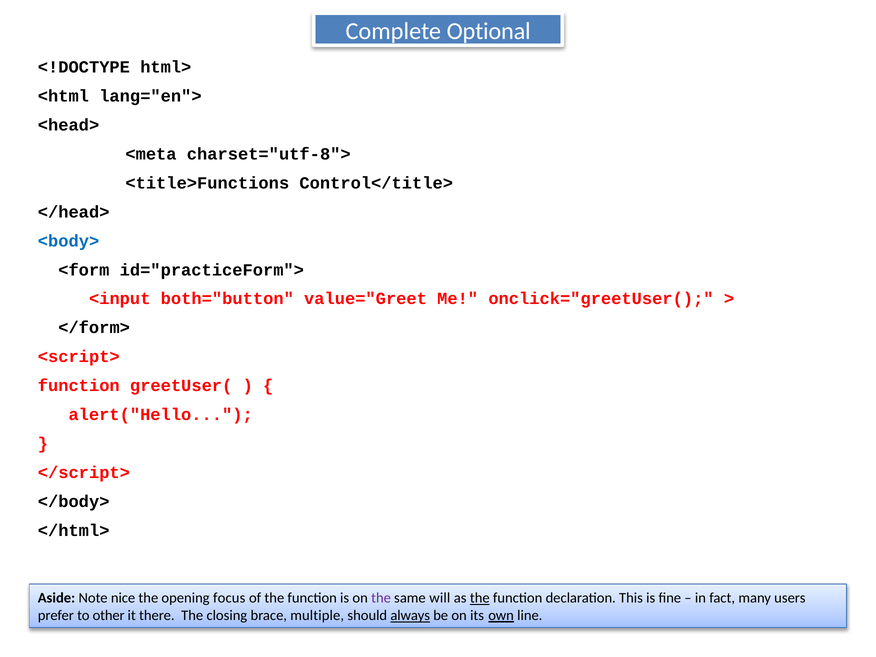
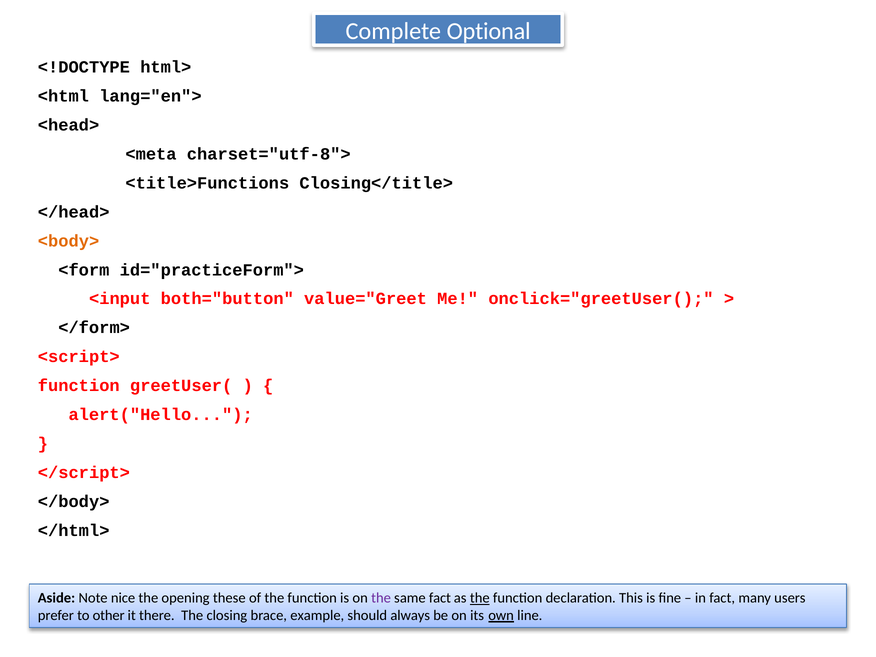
Control</title>: Control</title> -> Closing</title> (376, 183)
<body> colour: blue -> orange (69, 241)
focus: focus -> these (229, 598)
same will: will -> fact (440, 598)
multiple: multiple -> example (317, 616)
always underline: present -> none (410, 616)
